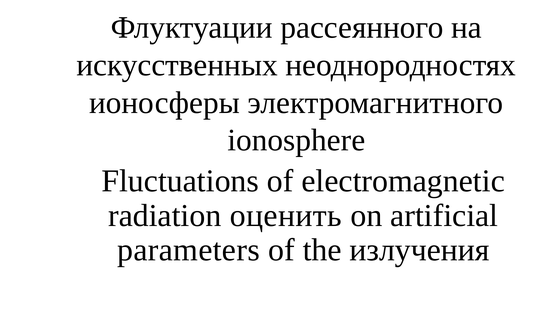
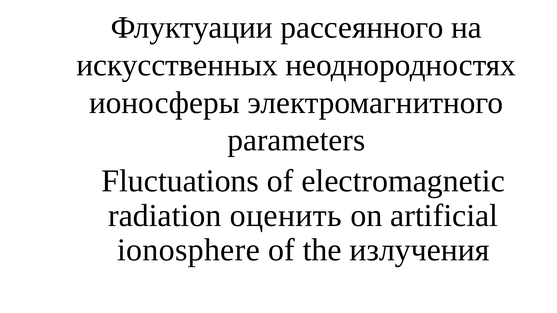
ionosphere: ionosphere -> parameters (296, 140)
parameters: parameters -> ionosphere (188, 250)
